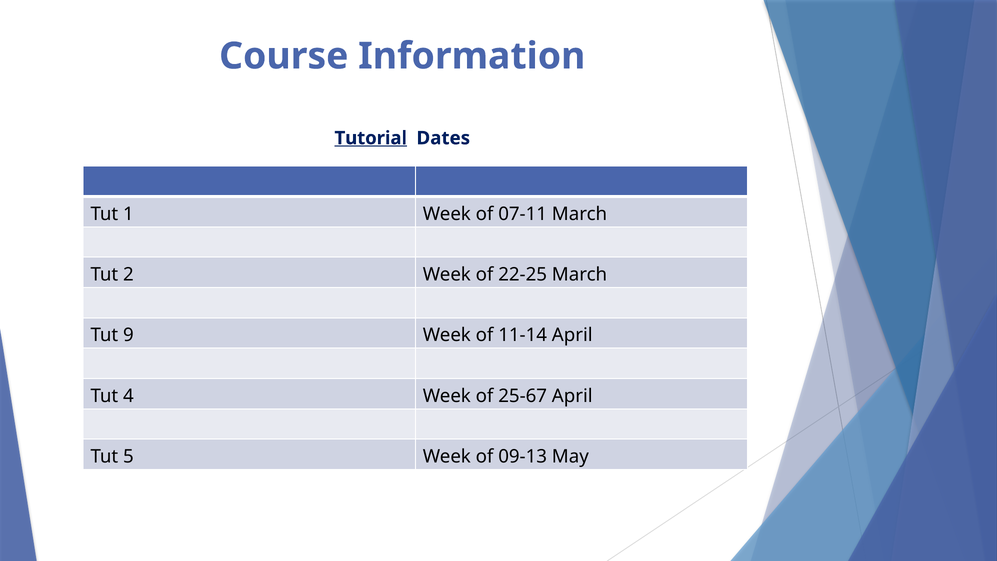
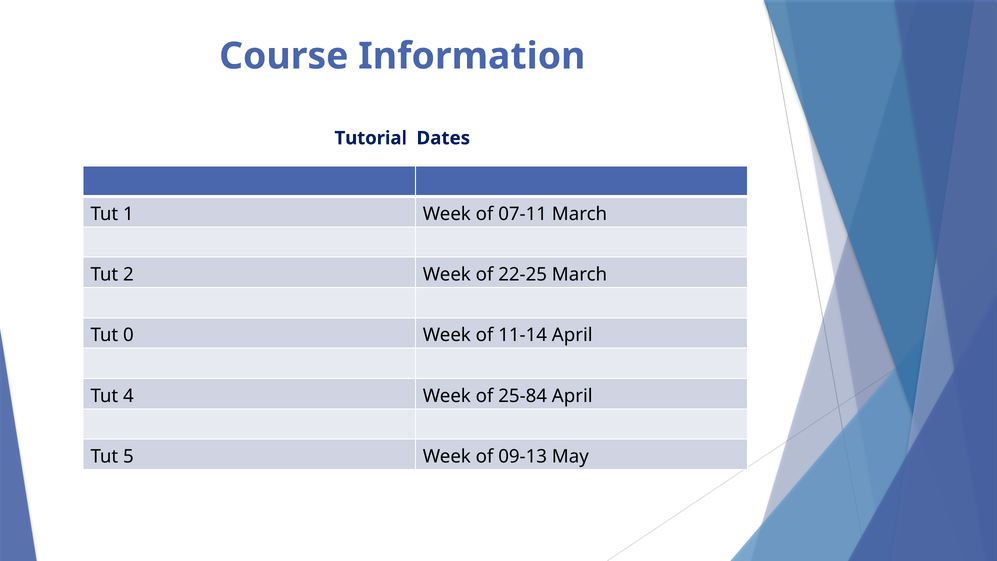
Tutorial underline: present -> none (371, 138)
9: 9 -> 0 (128, 335)
25-67: 25-67 -> 25-84 (523, 396)
